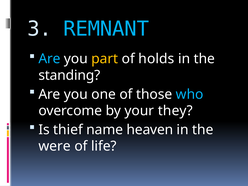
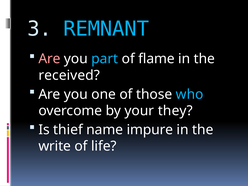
Are colour: light blue -> pink (49, 59)
part colour: yellow -> light blue (105, 59)
holds: holds -> flame (156, 59)
standing: standing -> received (69, 75)
heaven: heaven -> impure (150, 130)
were: were -> write (55, 146)
